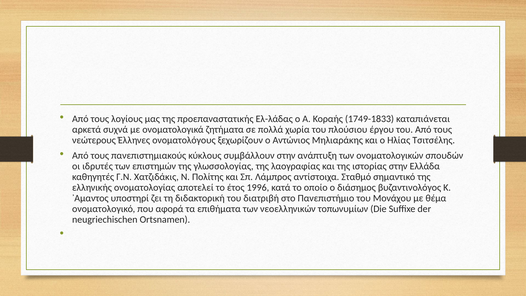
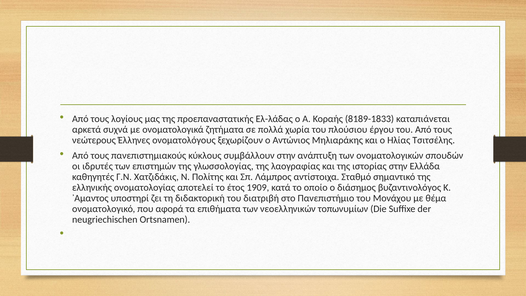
1749-1833: 1749-1833 -> 8189-1833 (370, 119)
1996: 1996 -> 1909 (258, 188)
